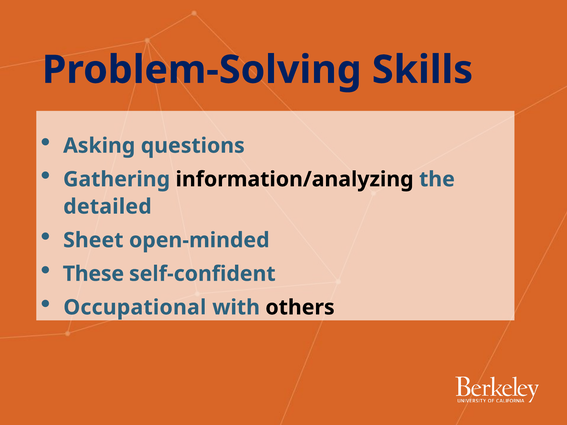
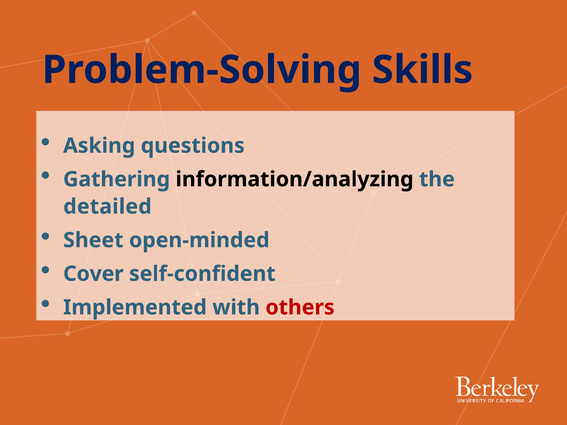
These: These -> Cover (93, 274)
Occupational: Occupational -> Implemented (135, 308)
others colour: black -> red (300, 308)
